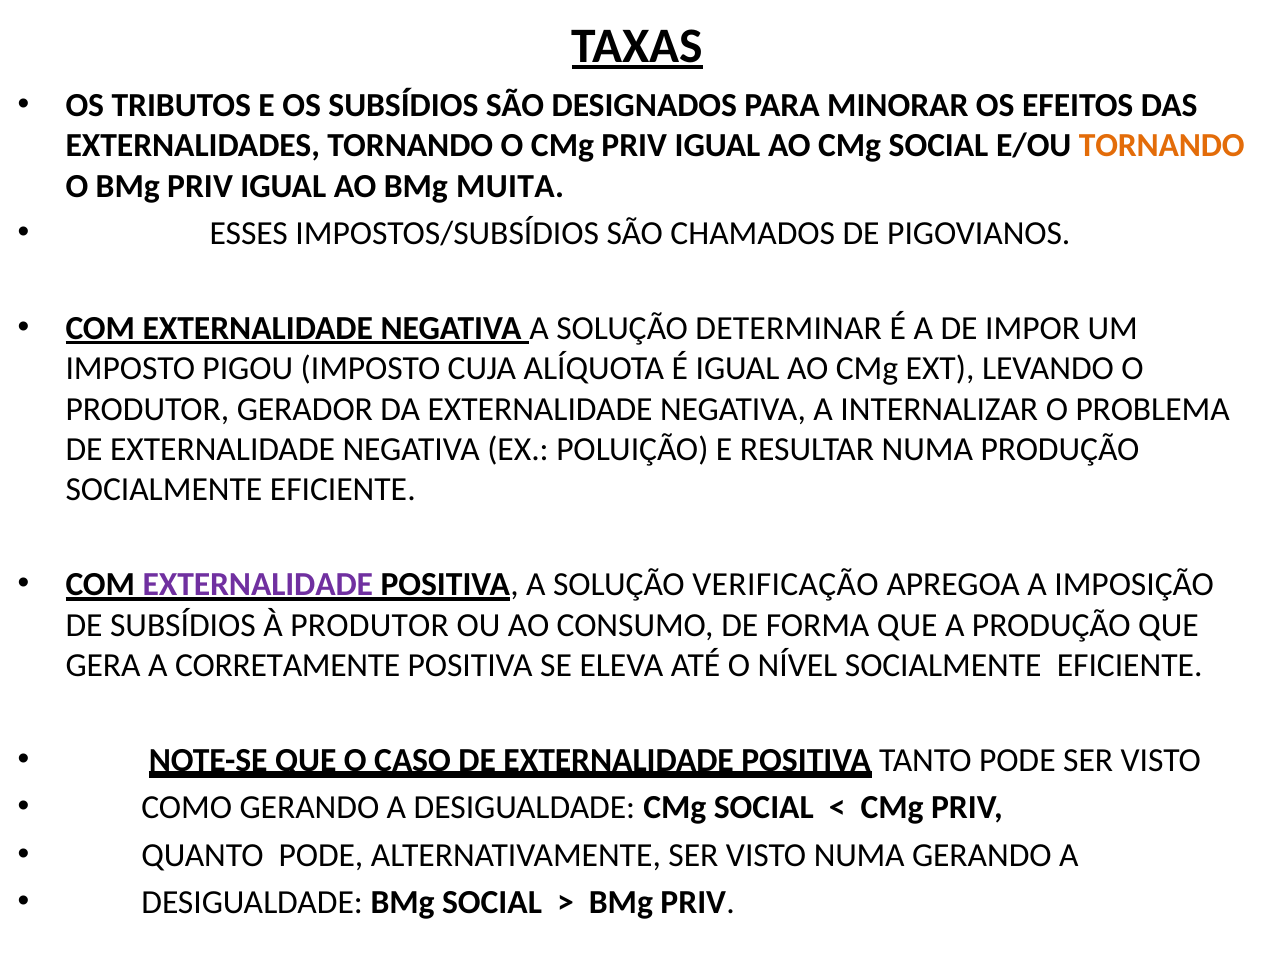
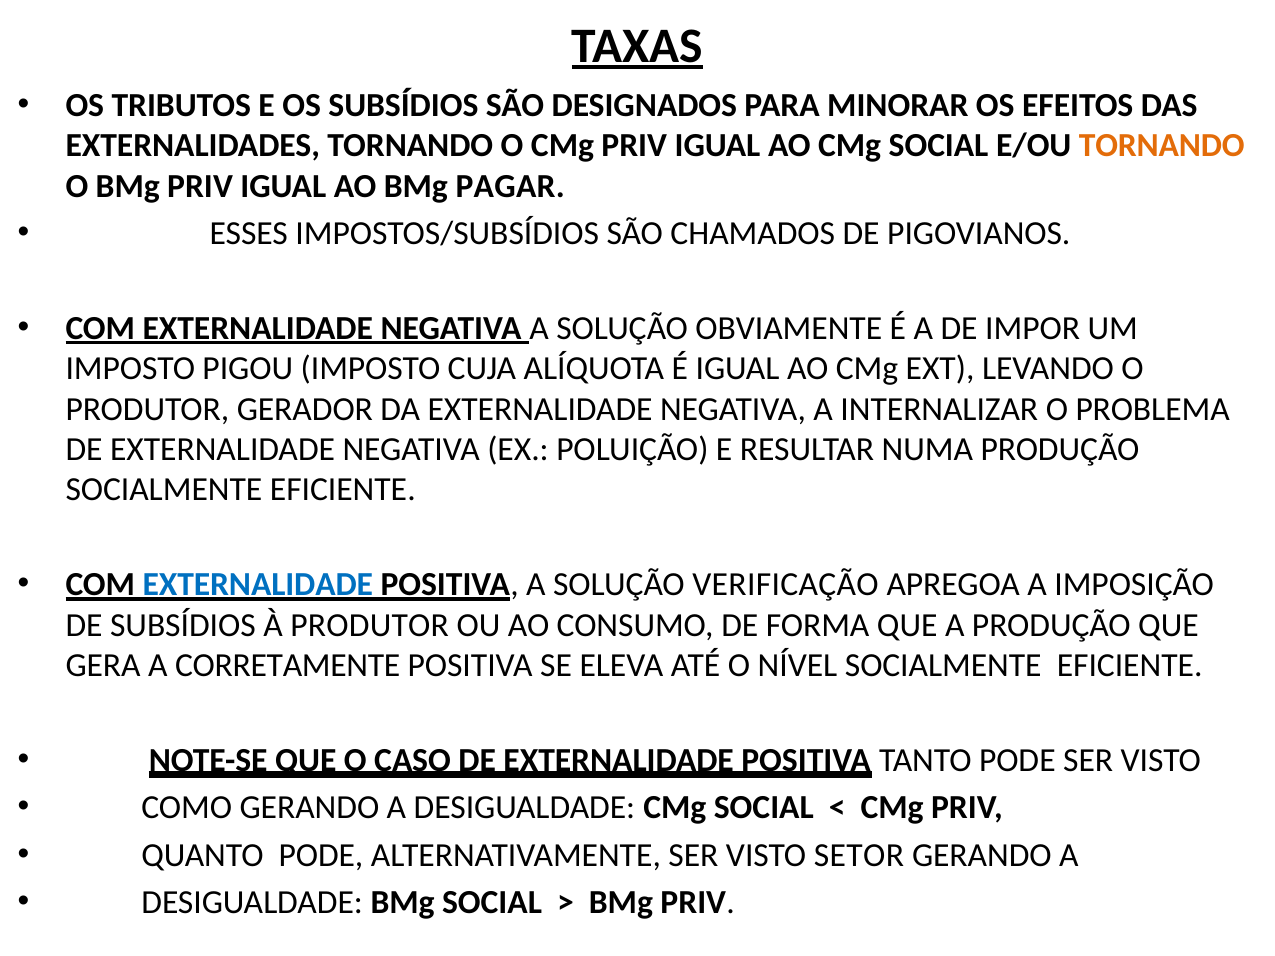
MUITA: MUITA -> PAGAR (510, 186)
DETERMINAR: DETERMINAR -> OBVIAMENTE (789, 328)
EXTERNALIDADE colour: purple -> blue (258, 585)
VISTO NUMA: NUMA -> SETOR (859, 855)
